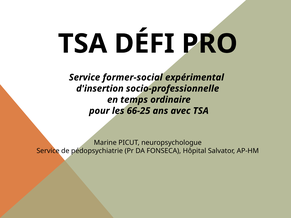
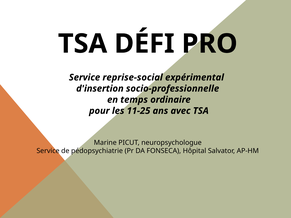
former-social: former-social -> reprise-social (133, 77)
66-25: 66-25 -> 11-25 (139, 111)
